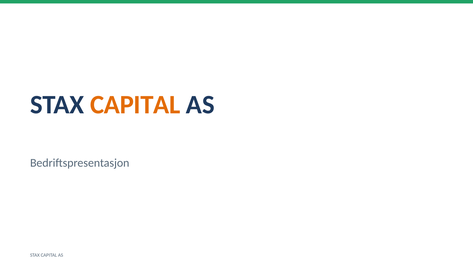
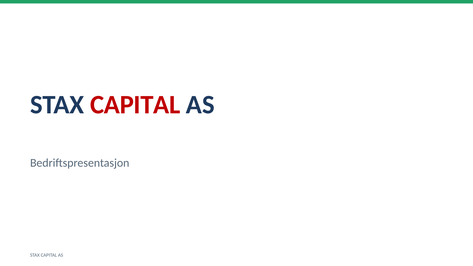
CAPITAL colour: orange -> red (135, 105)
